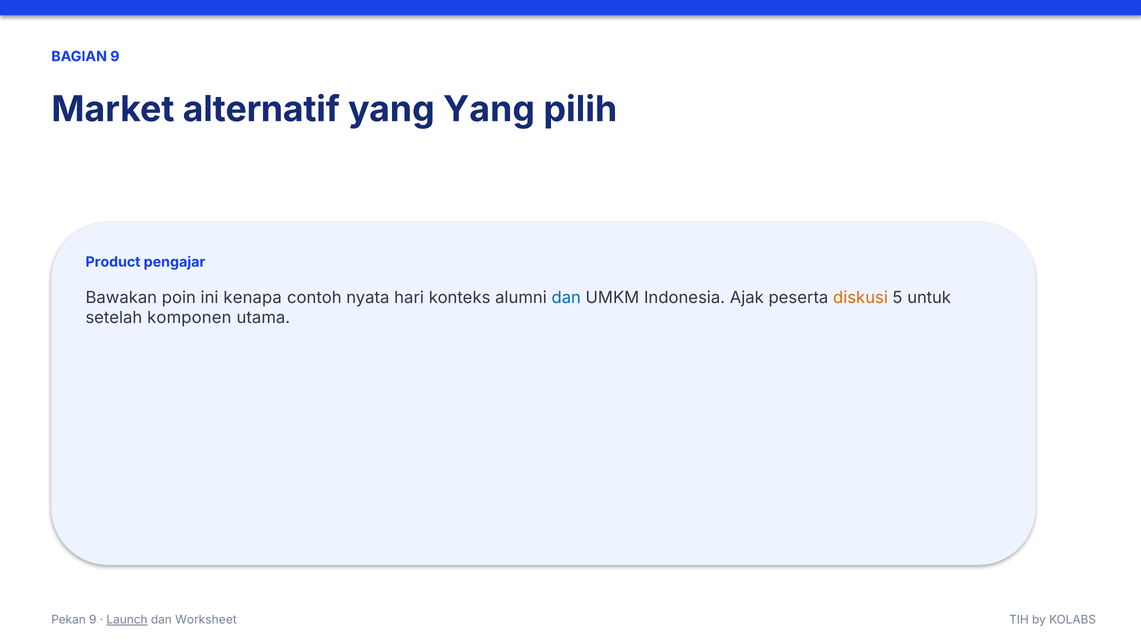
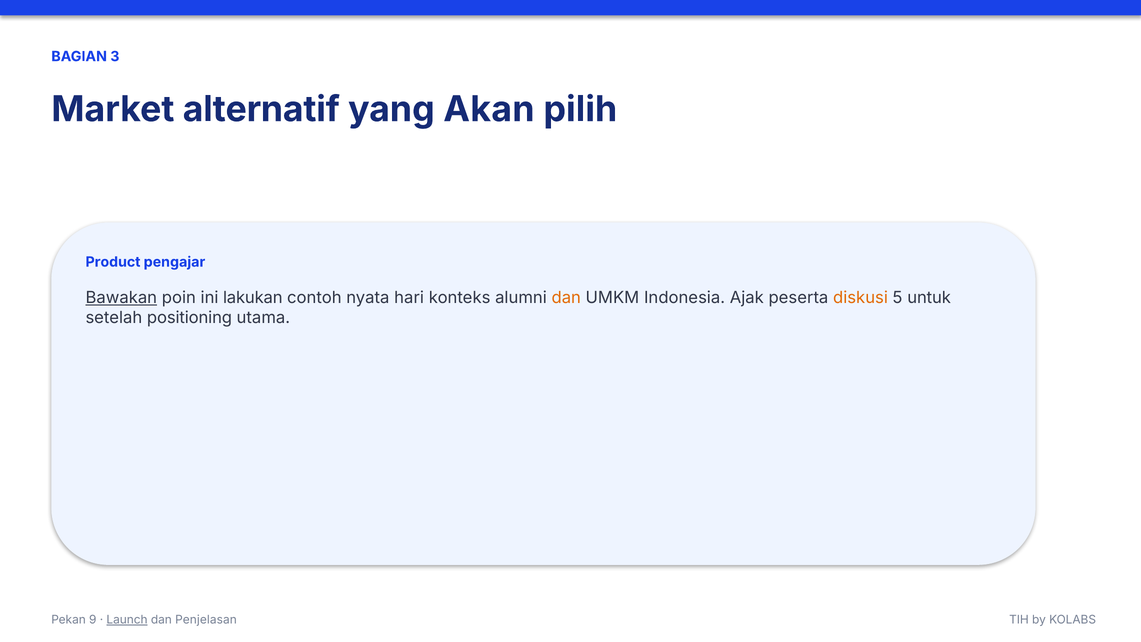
BAGIAN 9: 9 -> 3 (115, 57)
yang Yang: Yang -> Akan (489, 109)
Bawakan underline: none -> present (121, 298)
kenapa: kenapa -> lakukan (253, 298)
dan colour: blue -> orange (566, 298)
komponen: komponen -> positioning (190, 318)
Worksheet: Worksheet -> Penjelasan (206, 620)
